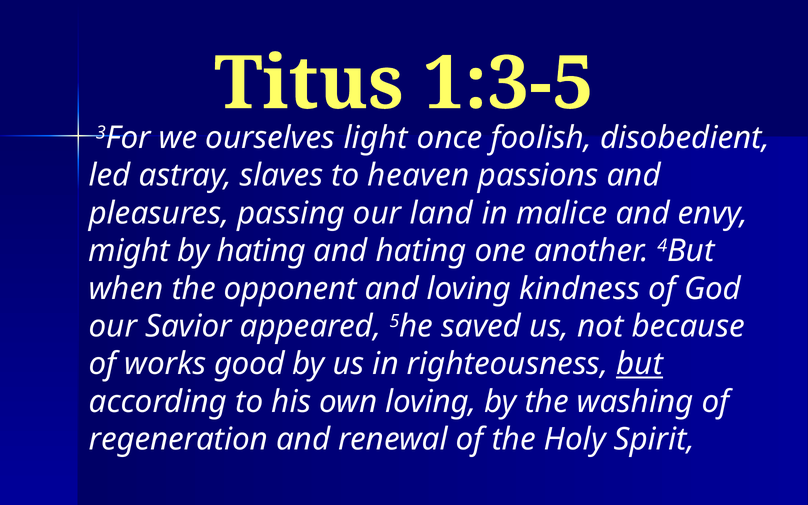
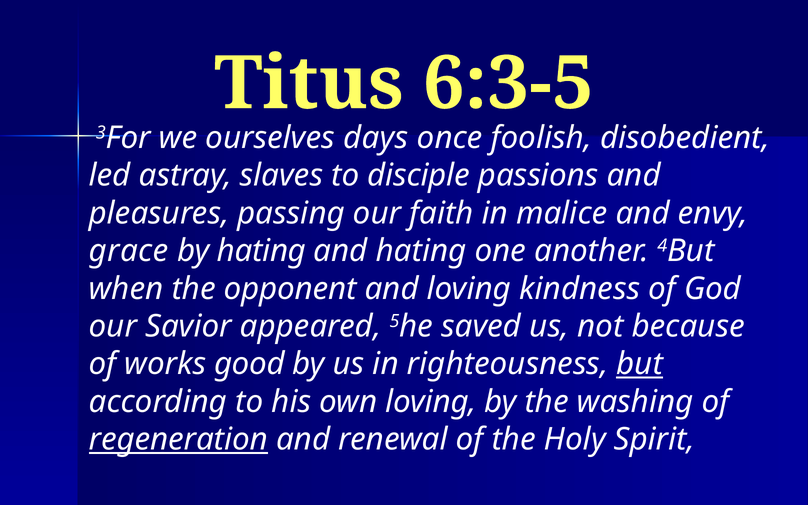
1:3-5: 1:3-5 -> 6:3-5 (508, 84)
light: light -> days (376, 138)
heaven: heaven -> disciple (419, 175)
land: land -> faith (441, 213)
might: might -> grace (129, 251)
regeneration underline: none -> present (178, 440)
